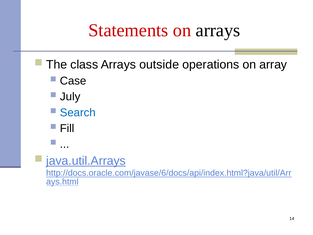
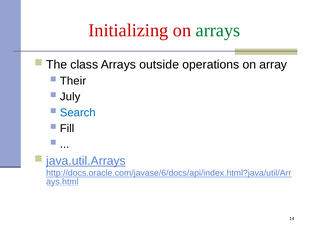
Statements: Statements -> Initializing (128, 30)
arrays colour: black -> green (218, 30)
Case: Case -> Their (73, 81)
